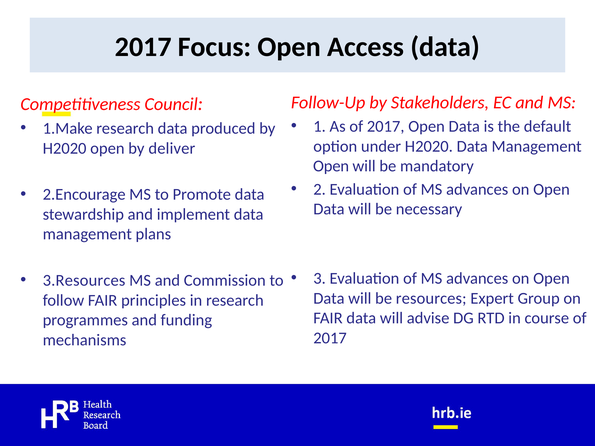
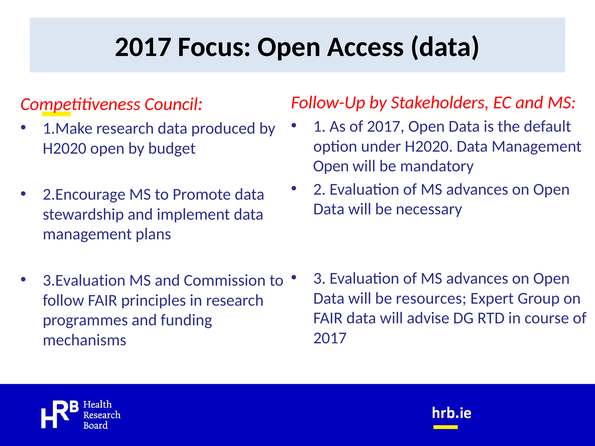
deliver: deliver -> budget (172, 148)
3.Resources: 3.Resources -> 3.Evaluation (84, 281)
